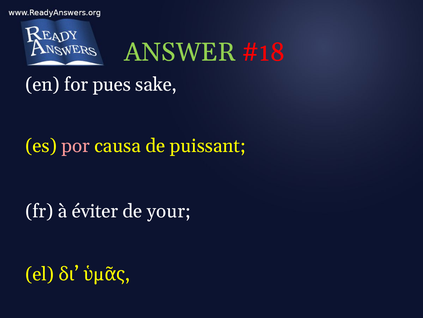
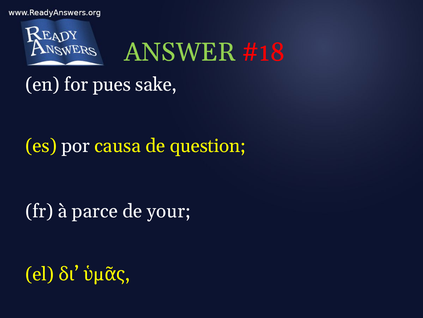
por colour: pink -> white (76, 146)
puissant: puissant -> question (208, 146)
éviter: éviter -> parce (95, 211)
